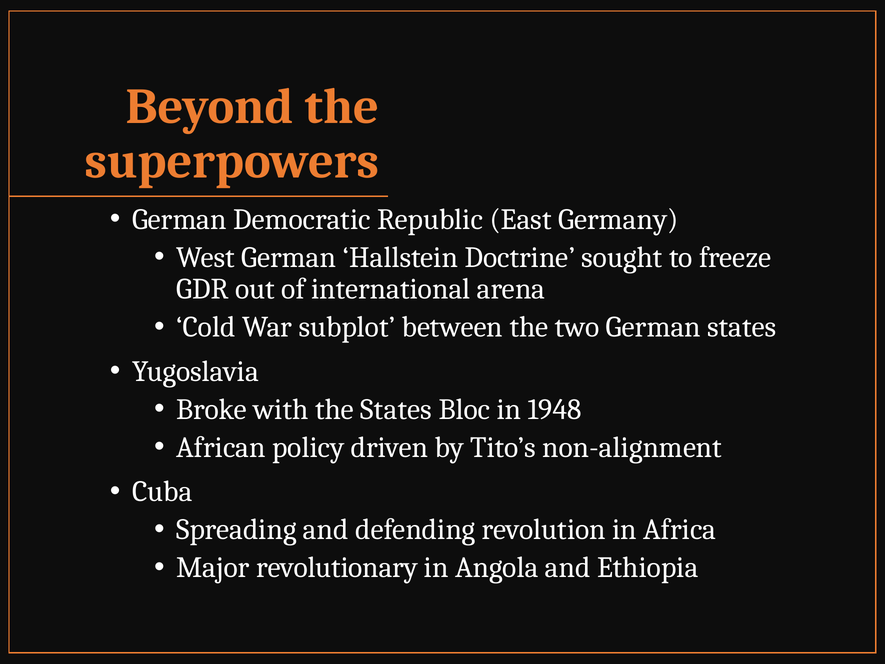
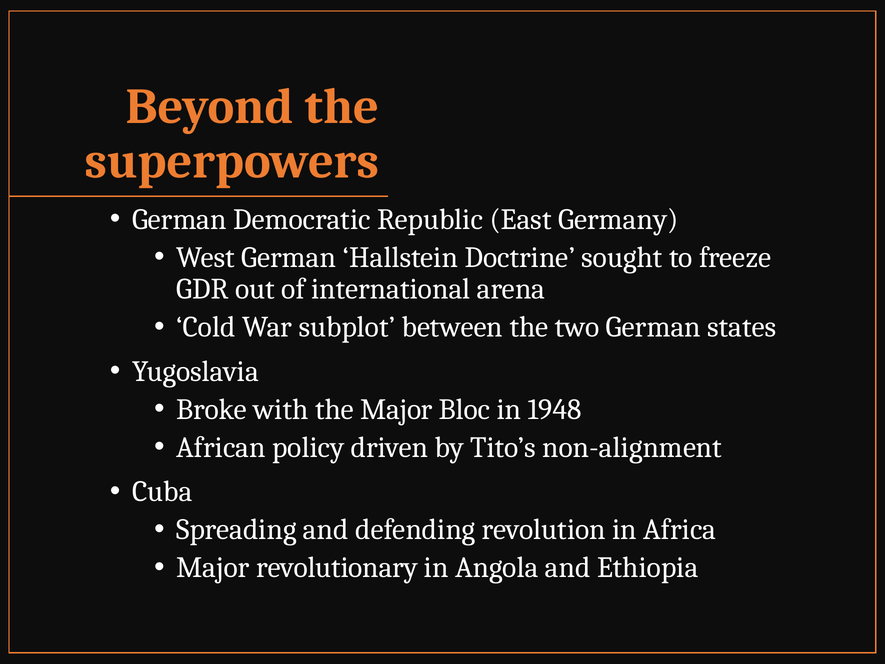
the States: States -> Major (396, 409)
